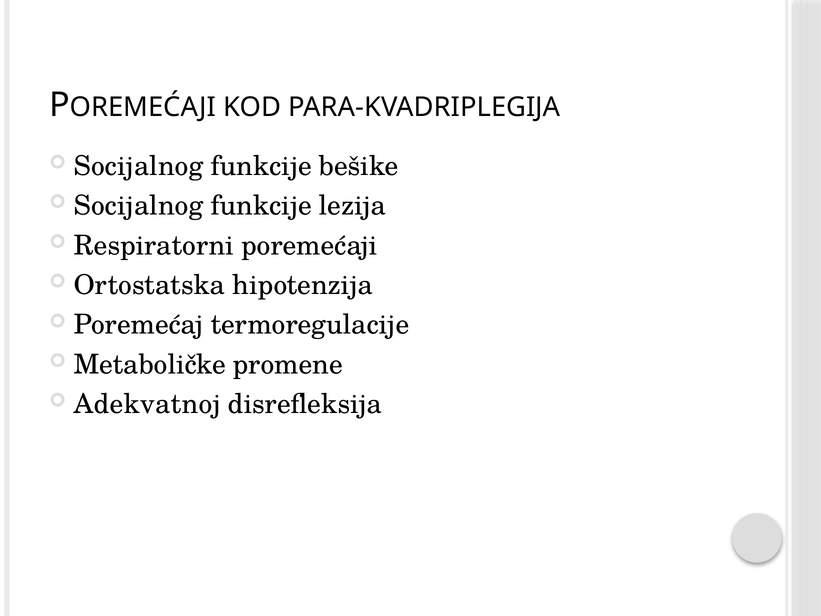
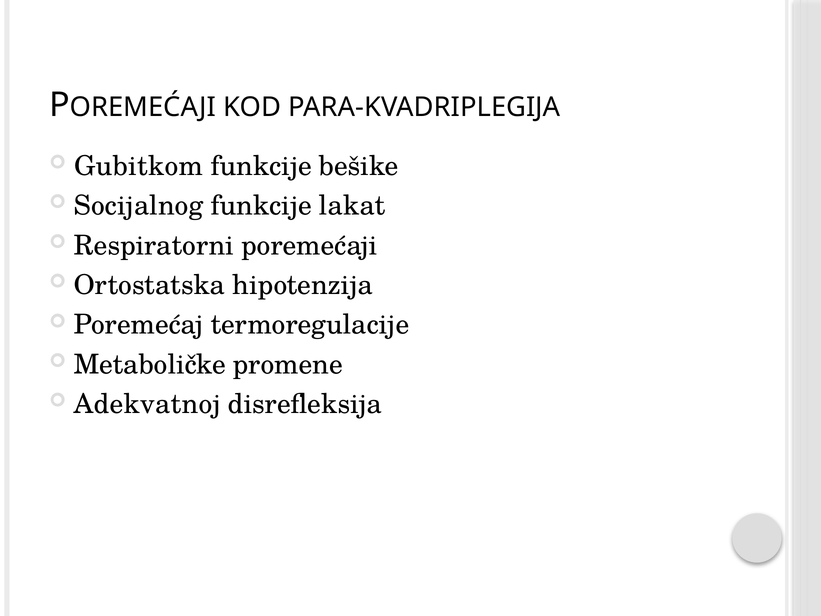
Socijalnog: Socijalnog -> Gubitkom (139, 166)
lezija: lezija -> lakat (352, 206)
